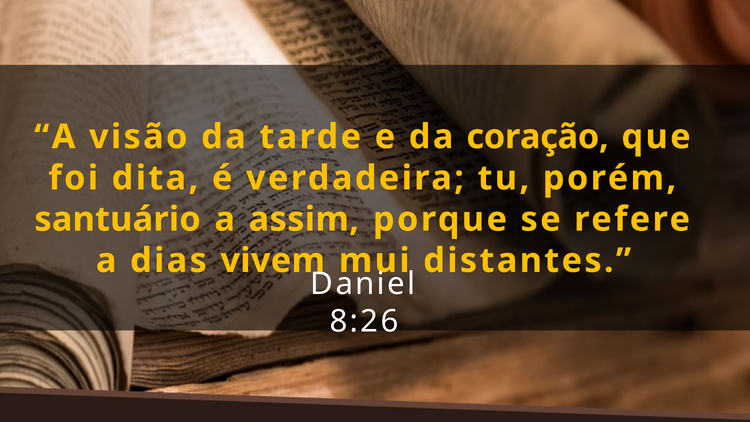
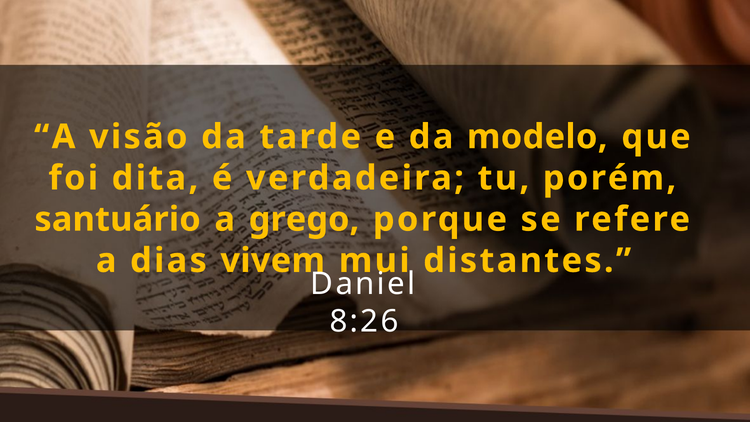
coração: coração -> modelo (537, 137)
assim: assim -> grego (304, 219)
